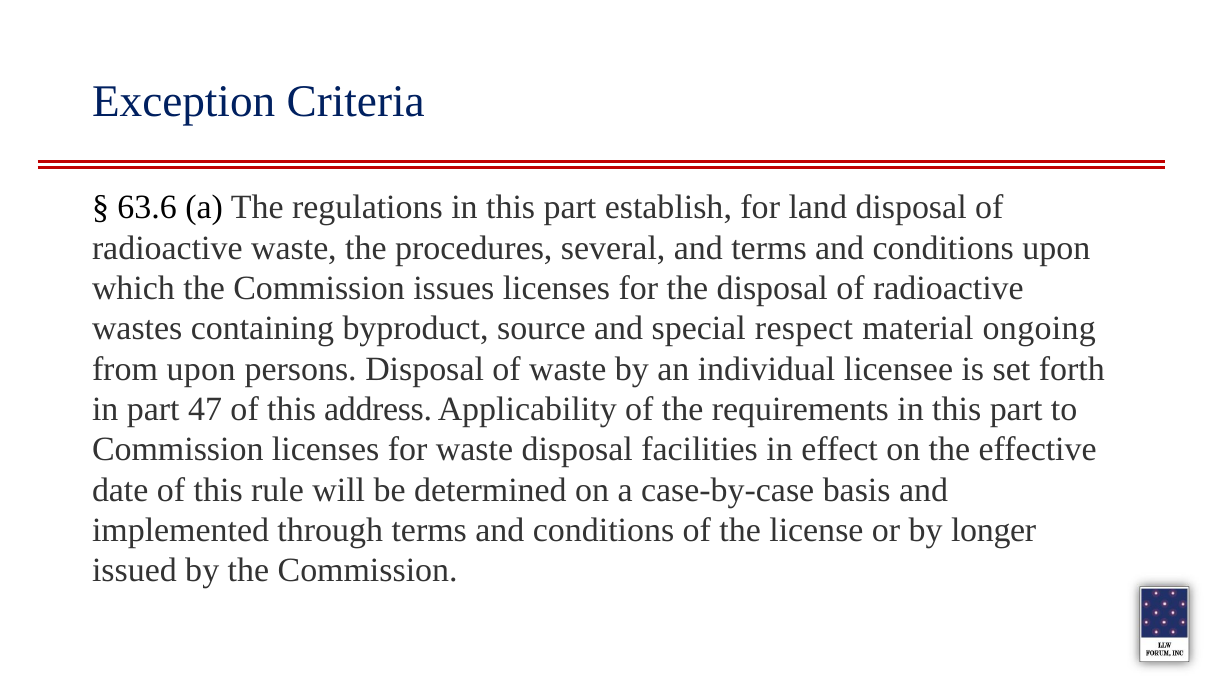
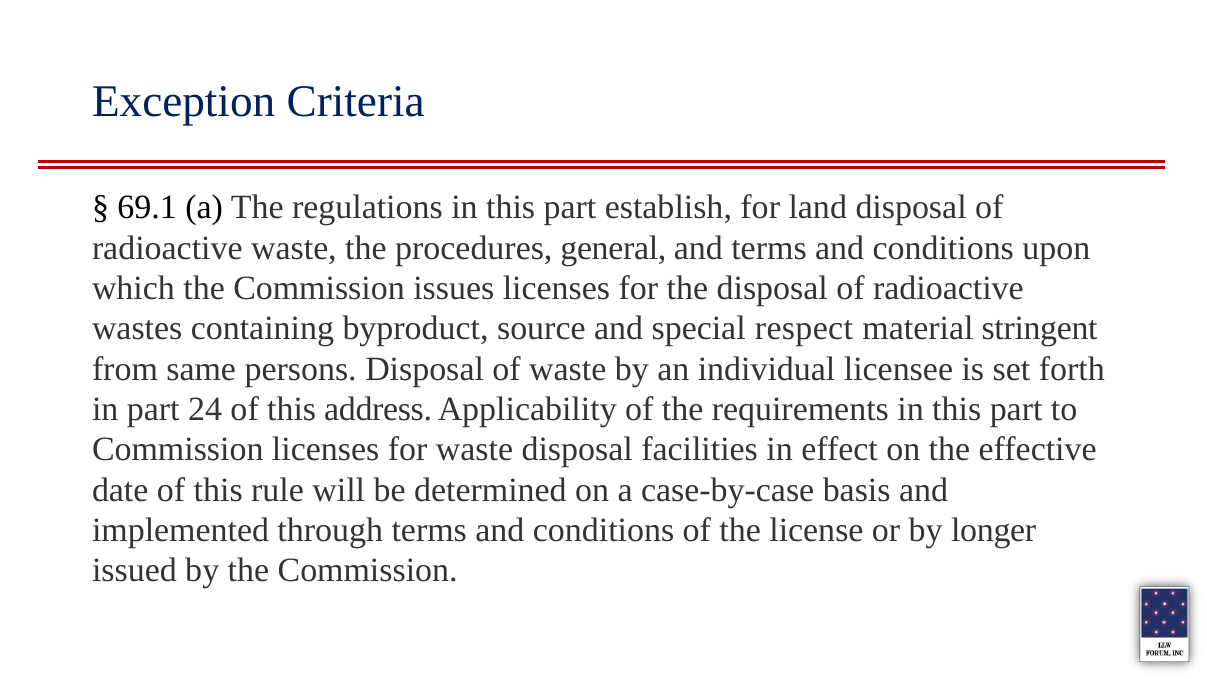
63.6: 63.6 -> 69.1 (147, 208)
several: several -> general (613, 248)
ongoing: ongoing -> stringent (1040, 329)
from upon: upon -> same (201, 369)
47: 47 -> 24 (205, 409)
